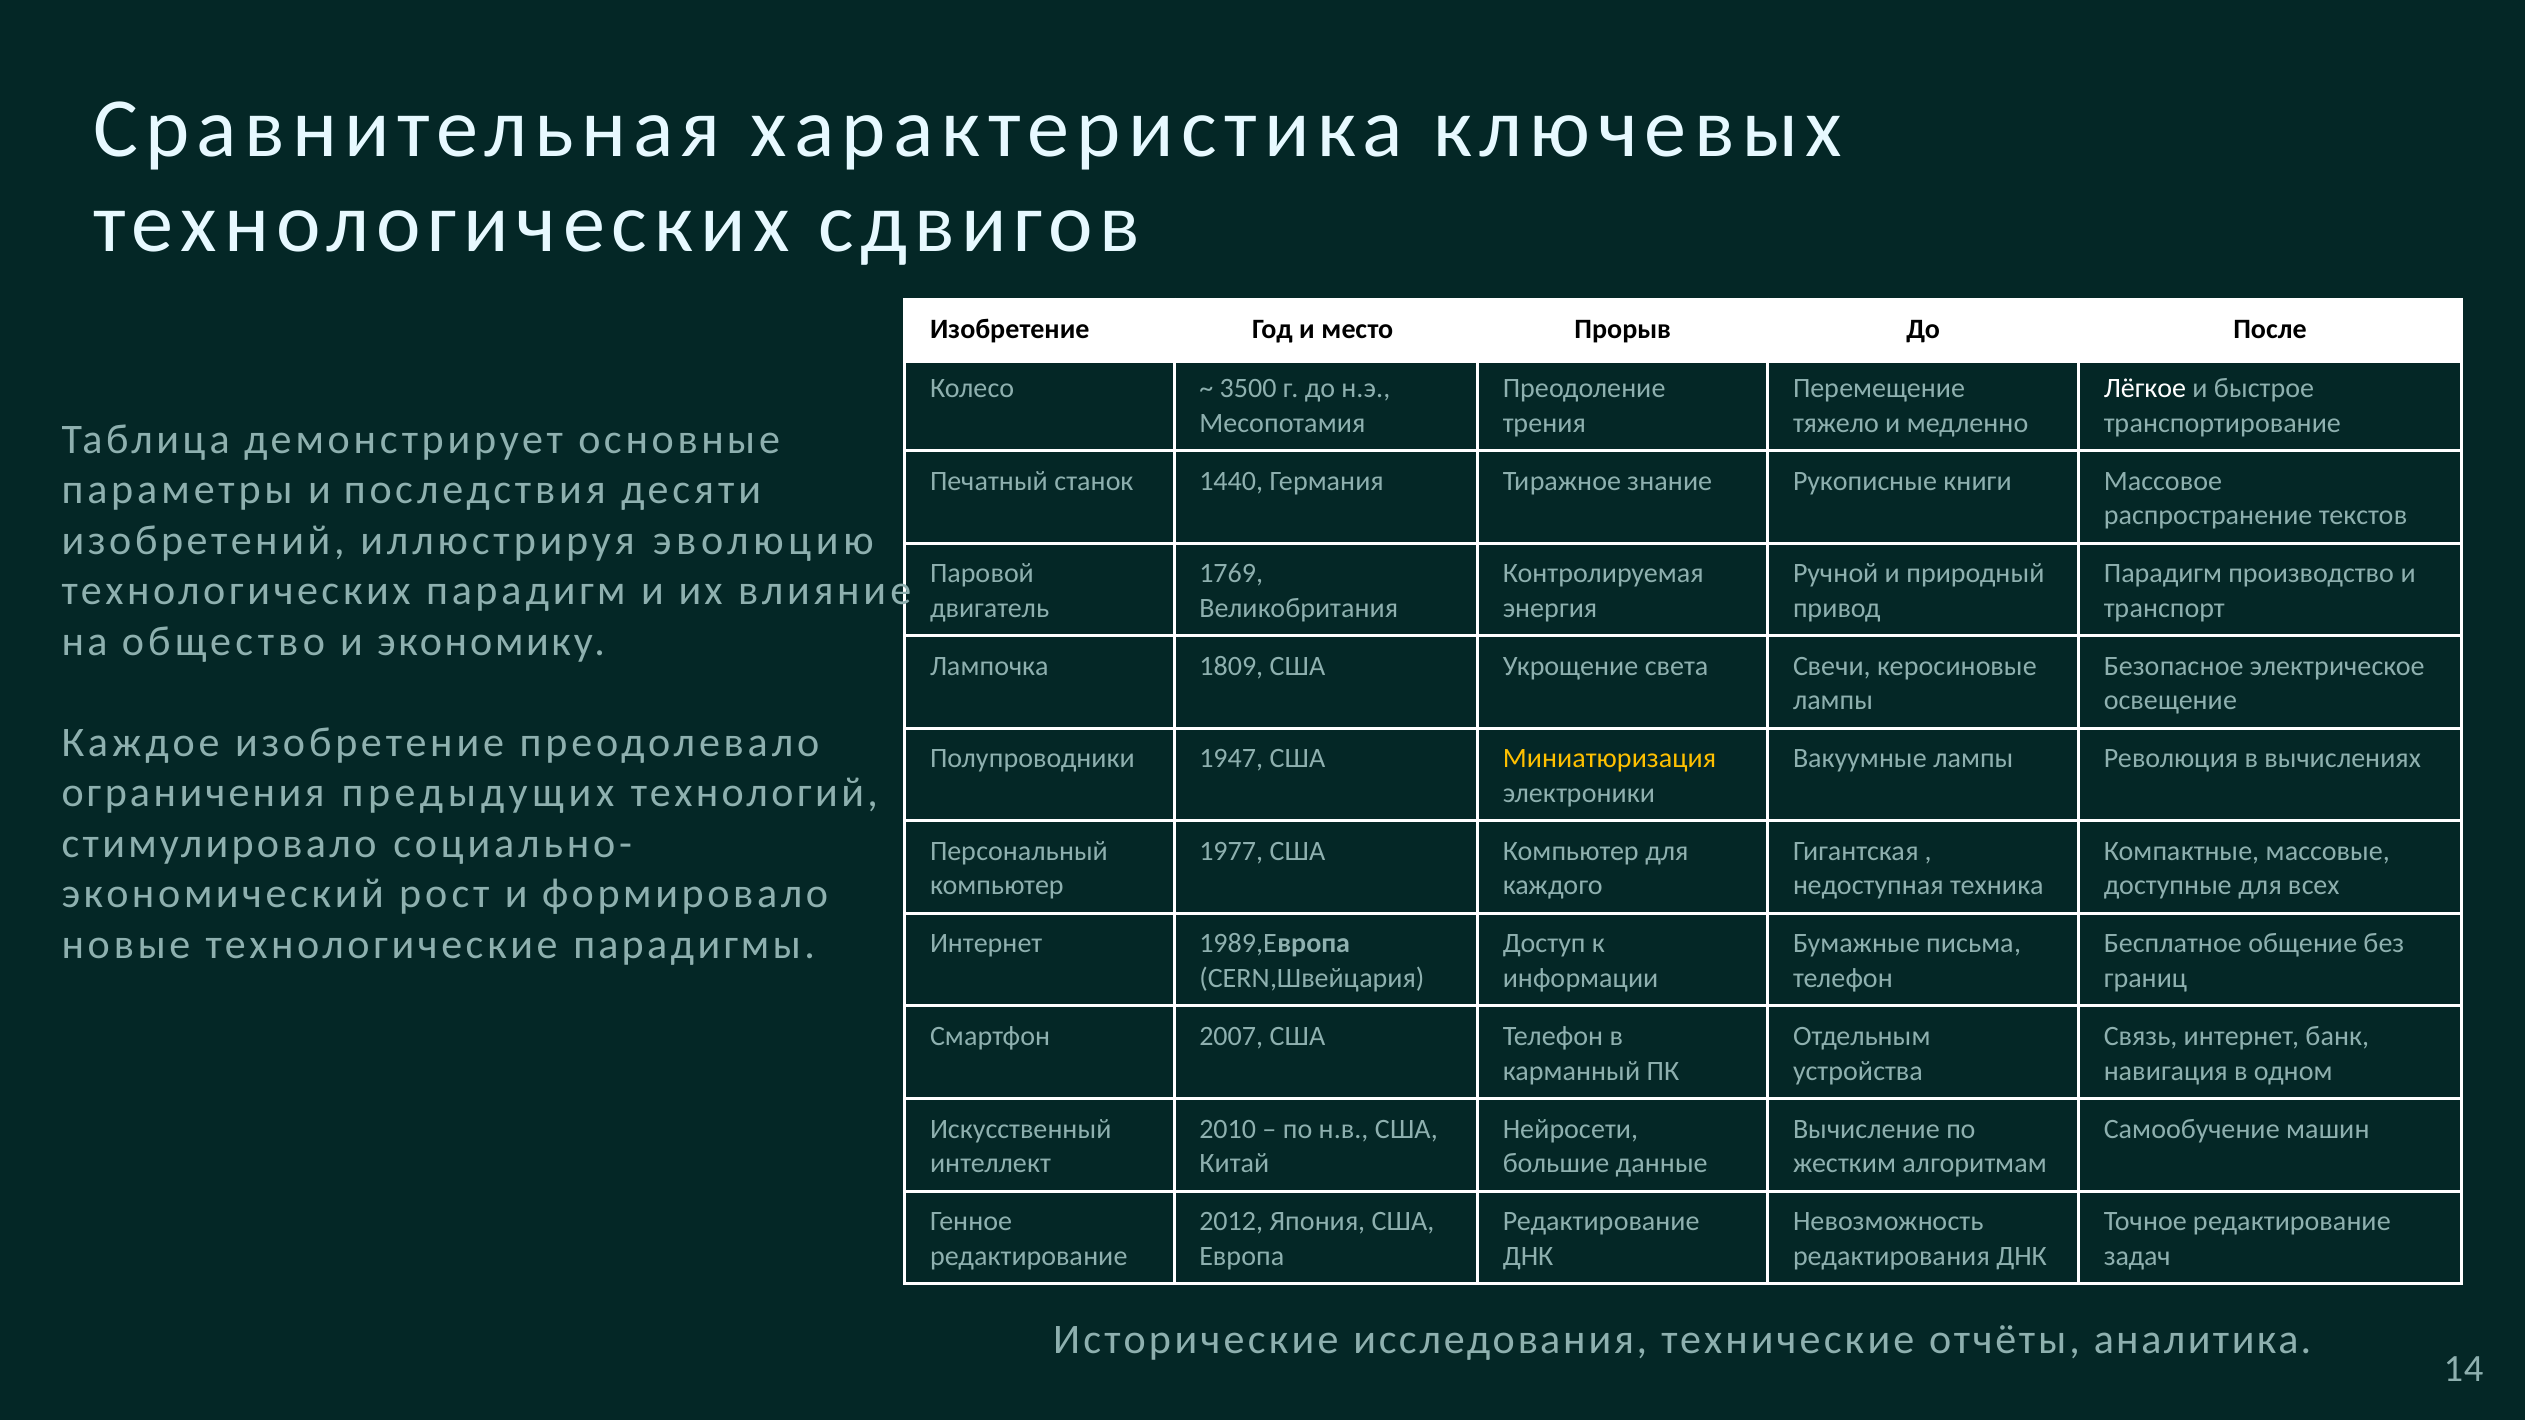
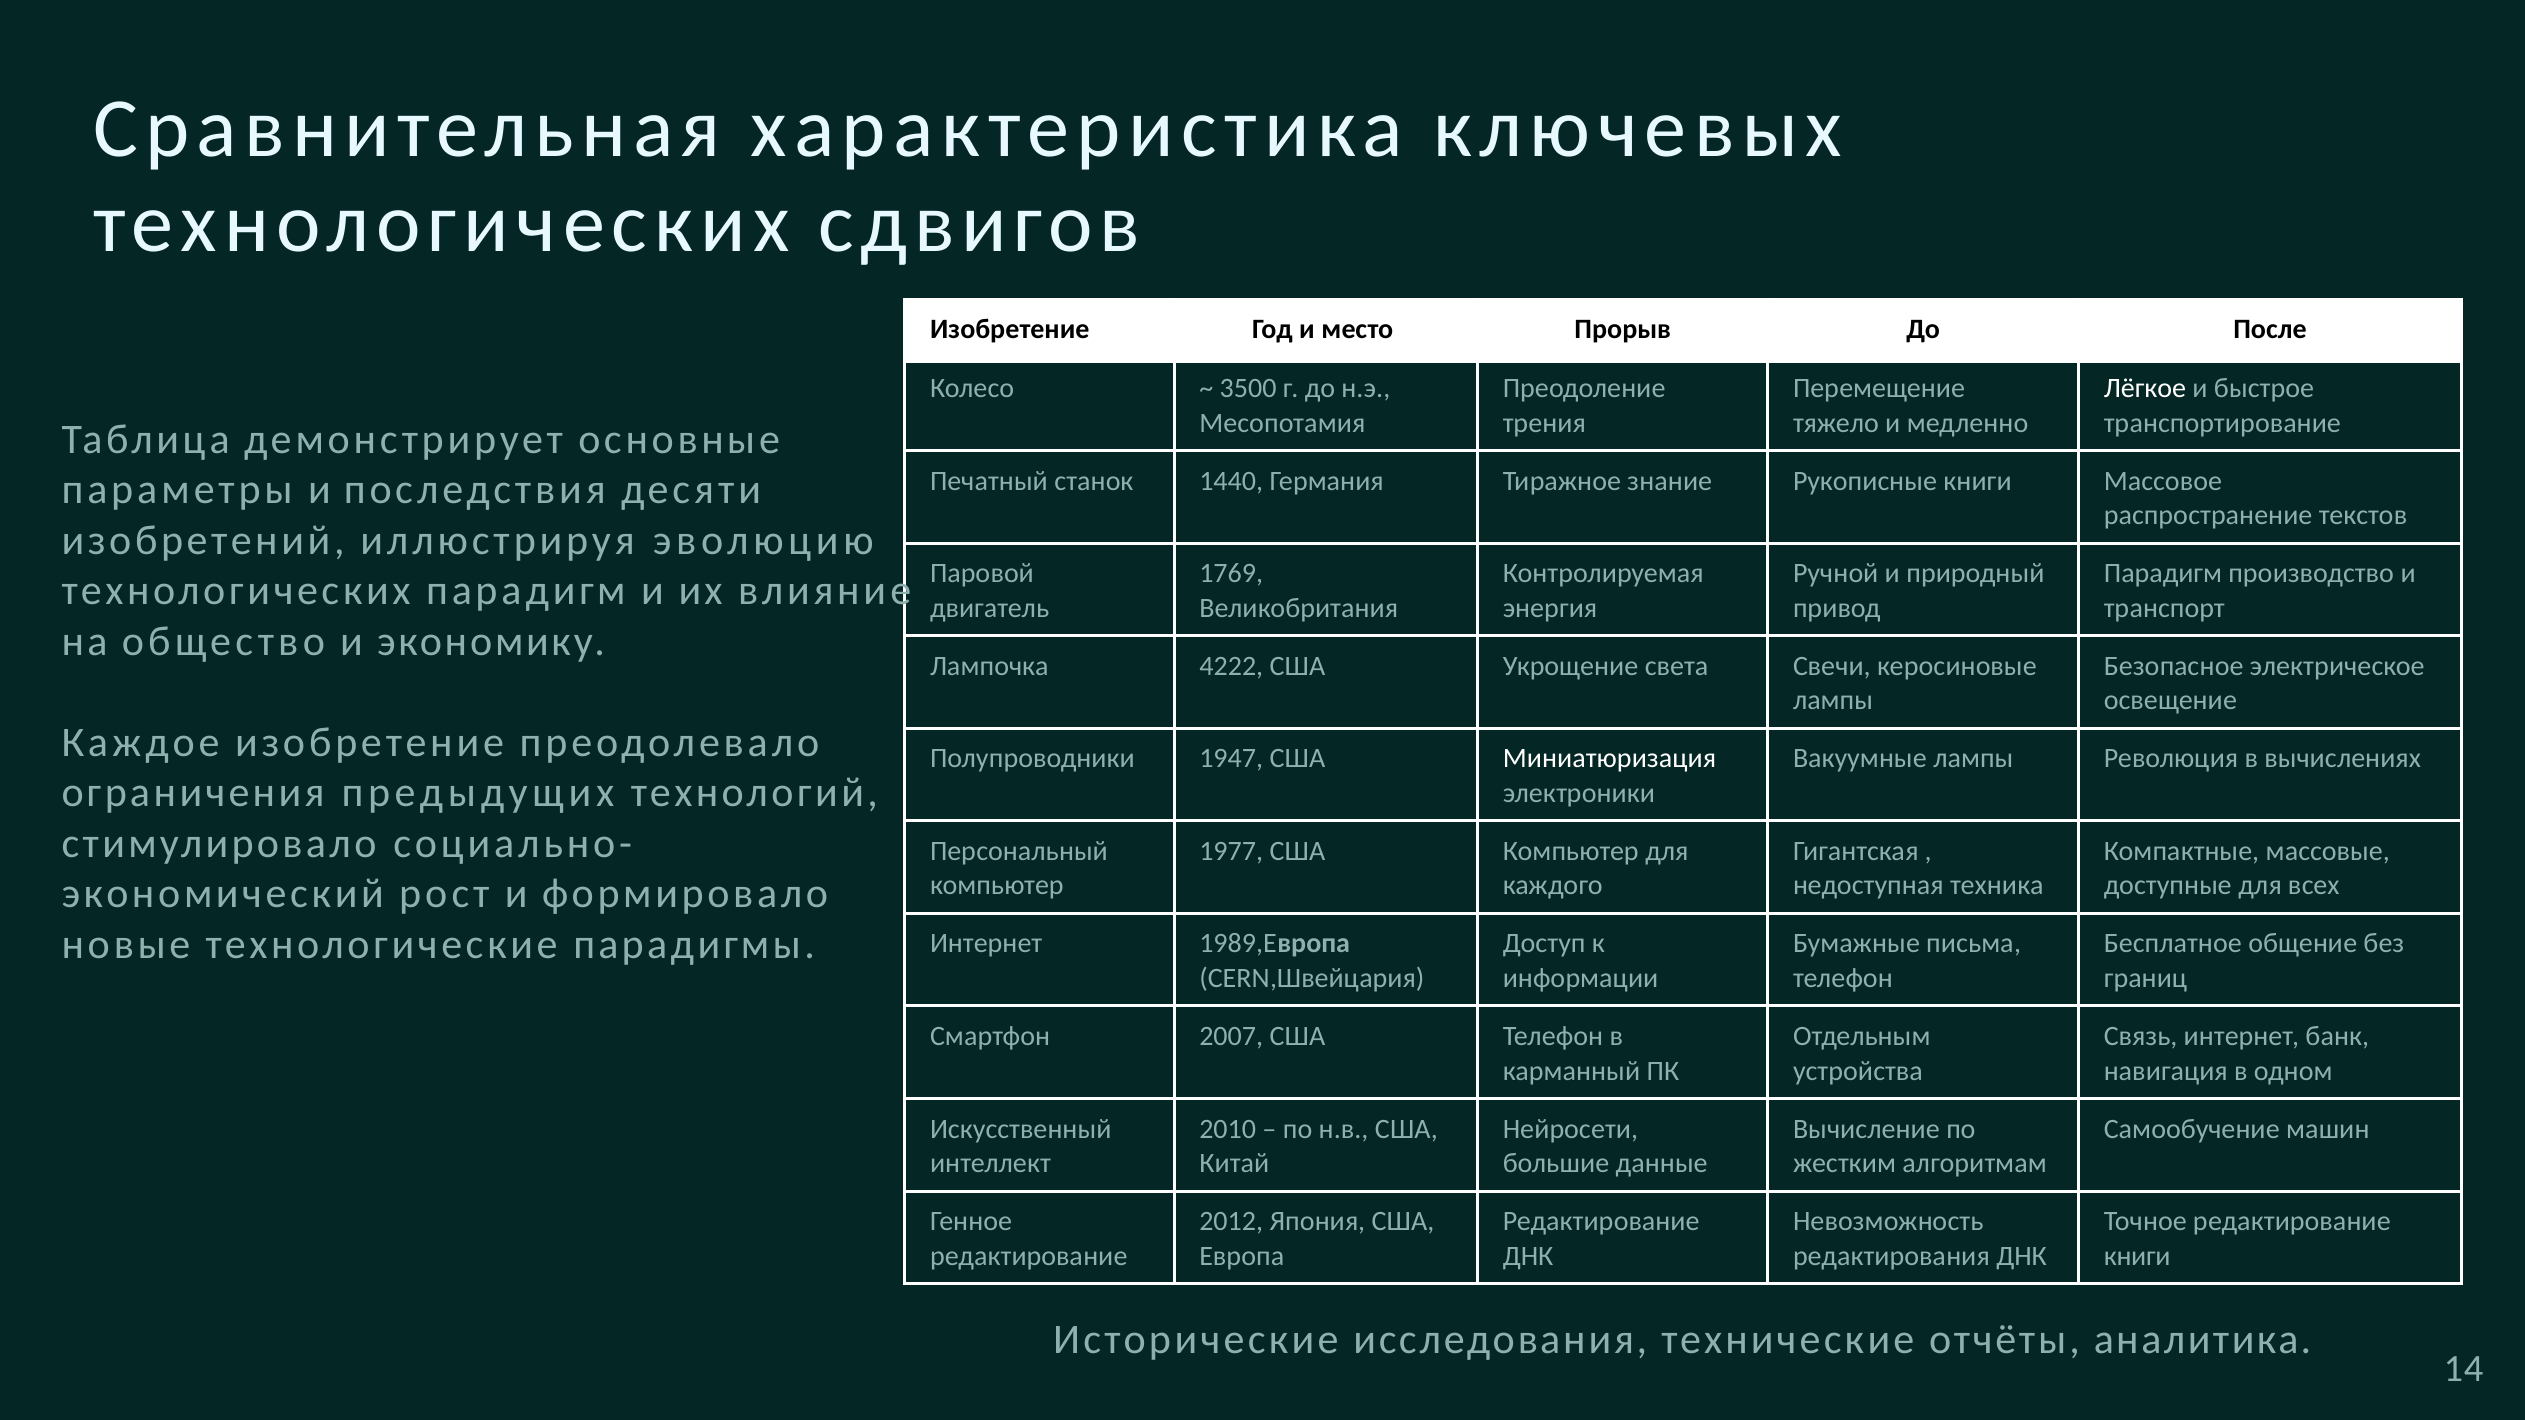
1809: 1809 -> 4222 (1231, 666)
Миниатюризация colour: yellow -> white (1609, 759)
задач: задач -> книги (2137, 1256)
